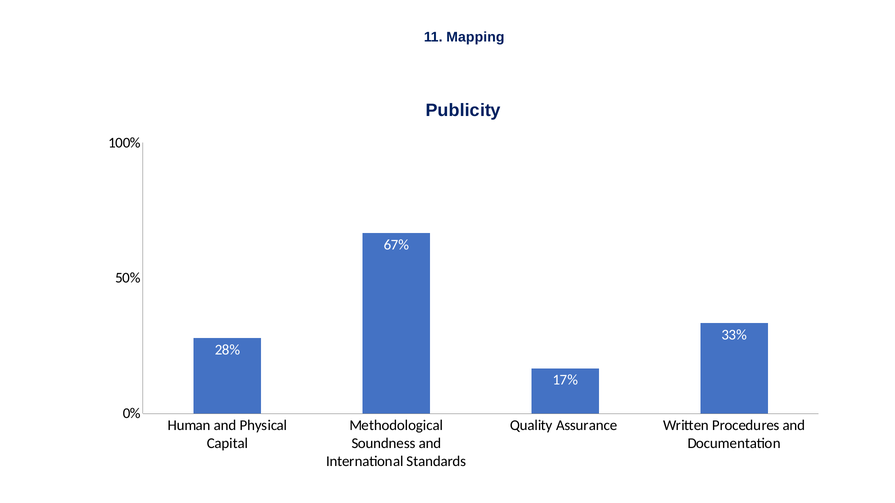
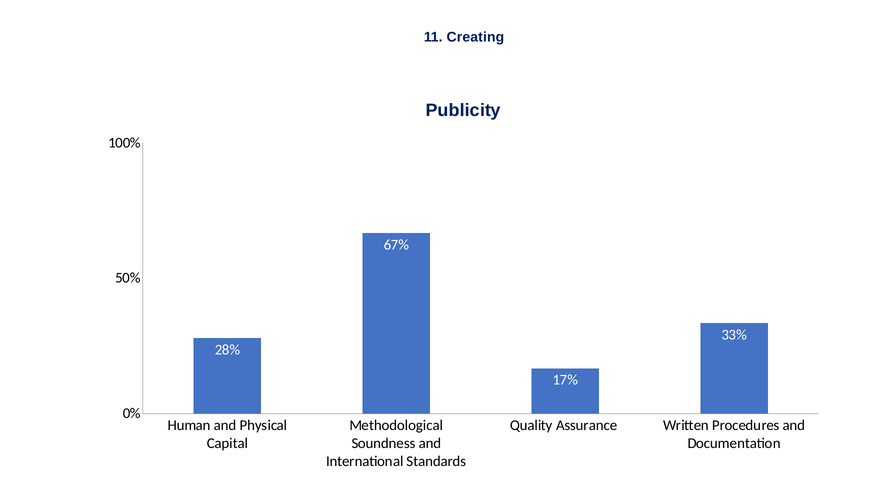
Mapping: Mapping -> Creating (475, 37)
